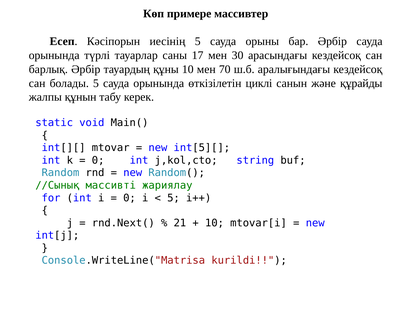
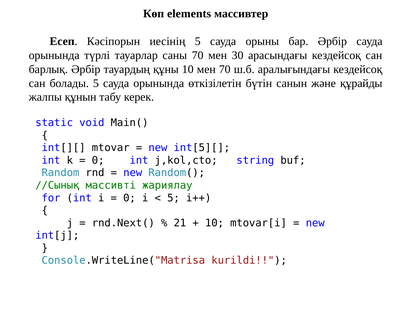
примере: примере -> elements (189, 14)
саны 17: 17 -> 70 (198, 55)
циклі: циклі -> бүтін (259, 83)
